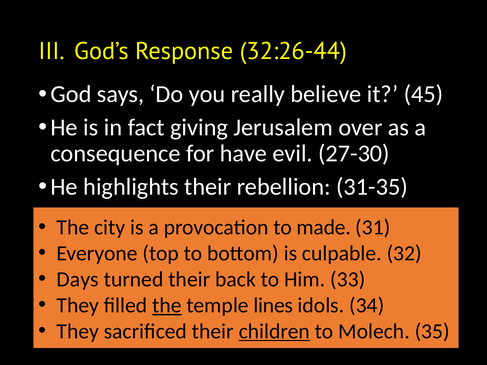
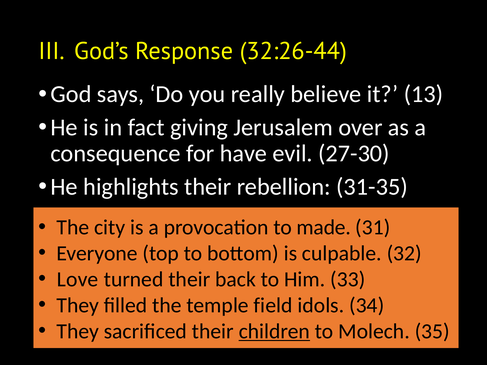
45: 45 -> 13 (423, 94)
Days: Days -> Love (78, 279)
the underline: present -> none (167, 305)
lines: lines -> field (273, 305)
